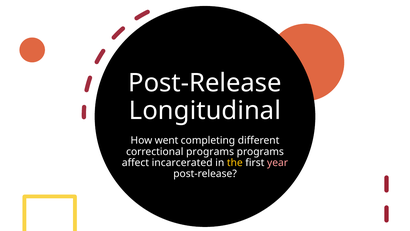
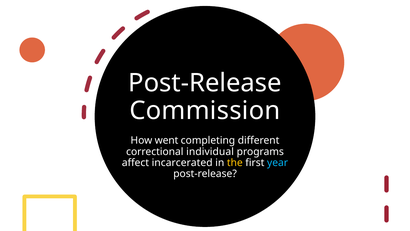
Longitudinal: Longitudinal -> Commission (205, 111)
correctional programs: programs -> individual (210, 151)
year colour: pink -> light blue (278, 163)
